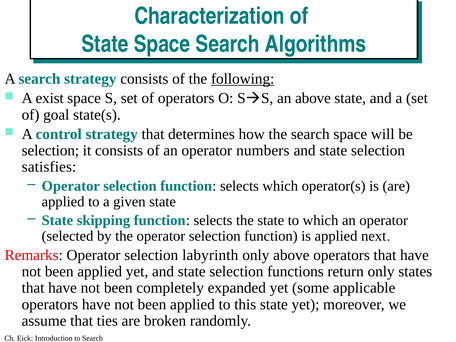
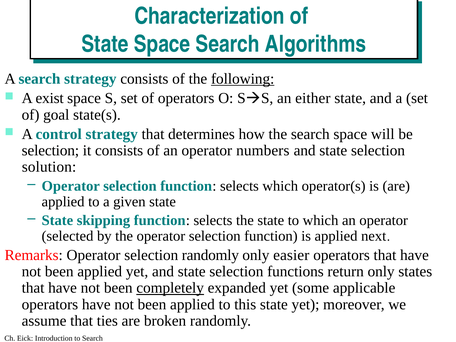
an above: above -> either (313, 98)
satisfies: satisfies -> solution (49, 167)
selection labyrinth: labyrinth -> randomly (210, 255)
only above: above -> easier (291, 255)
completely underline: none -> present (170, 288)
